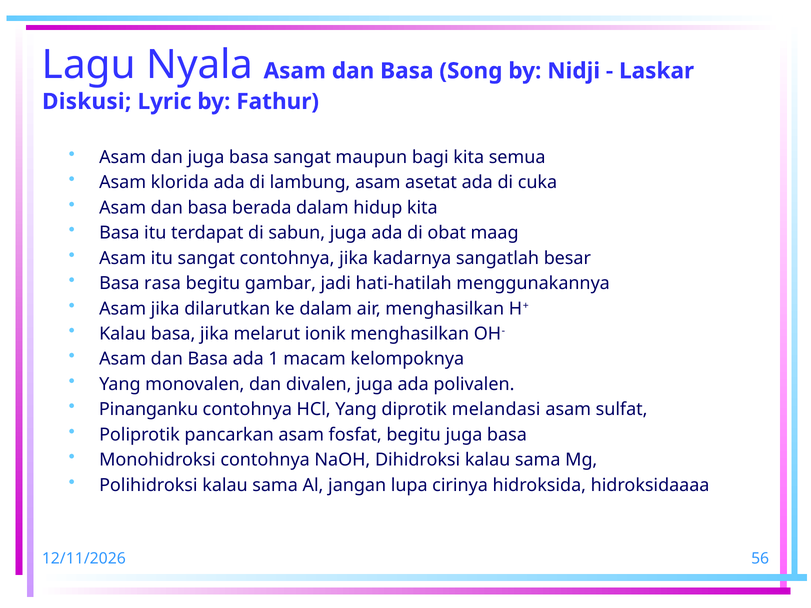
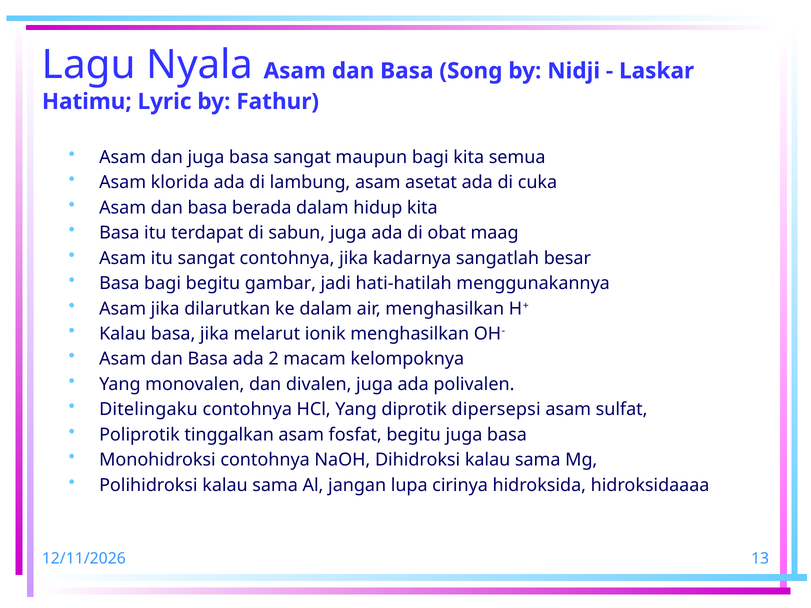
Diskusi: Diskusi -> Hatimu (87, 102)
Basa rasa: rasa -> bagi (163, 283)
1: 1 -> 2 (274, 359)
Pinanganku: Pinanganku -> Ditelingaku (148, 410)
melandasi: melandasi -> dipersepsi (496, 410)
pancarkan: pancarkan -> tinggalkan (229, 435)
56: 56 -> 13 (760, 559)
